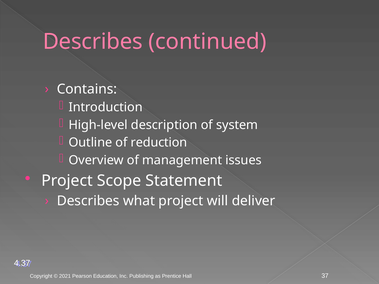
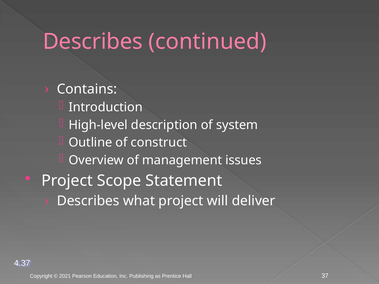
reduction: reduction -> construct (159, 143)
